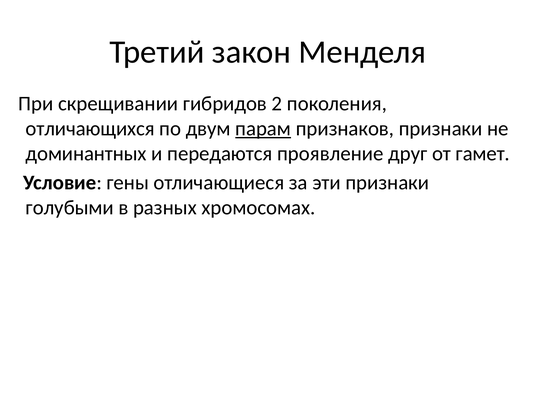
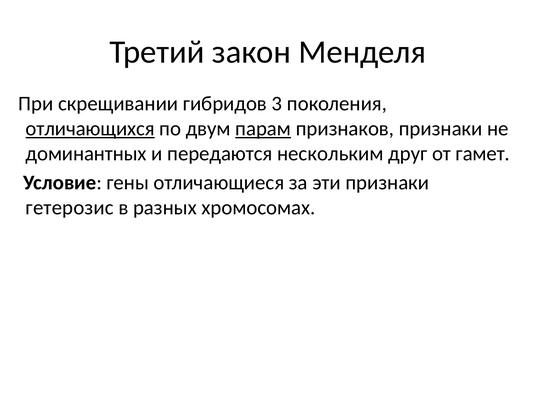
2: 2 -> 3 (277, 104)
отличающихся underline: none -> present (90, 129)
проявление: проявление -> нескольким (330, 154)
голубыми: голубыми -> гетерозис (70, 208)
